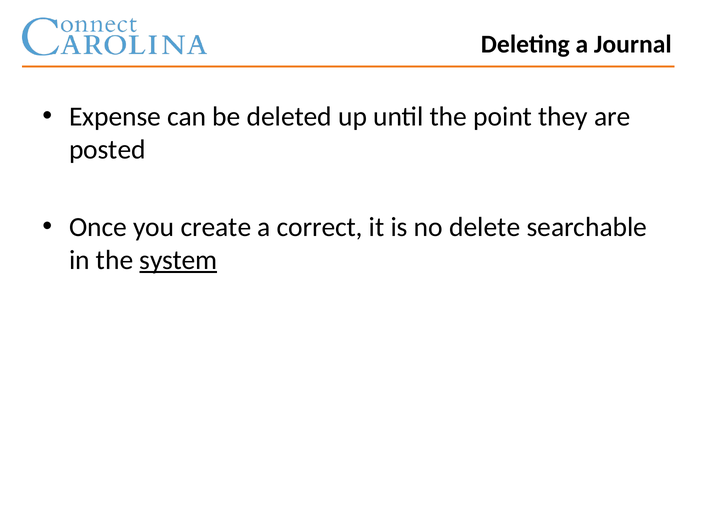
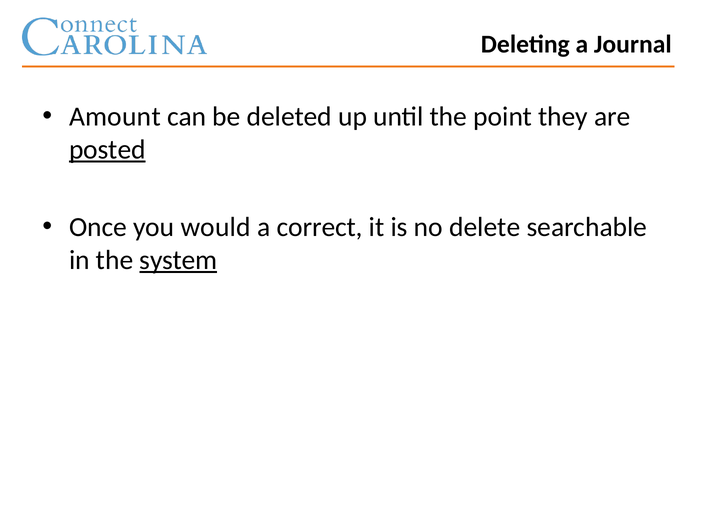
Expense: Expense -> Amount (115, 117)
posted underline: none -> present (107, 150)
create: create -> would (216, 227)
